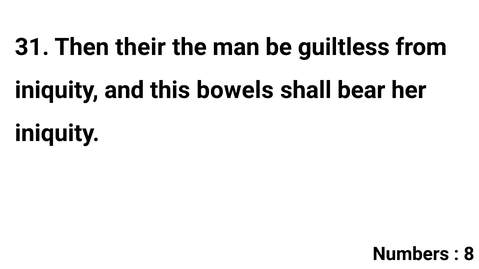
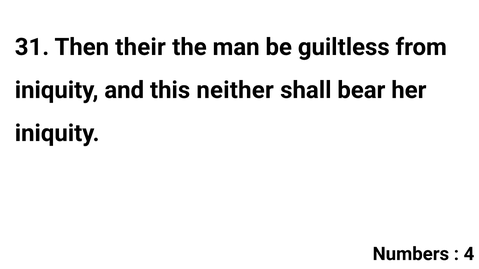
bowels: bowels -> neither (235, 90)
8: 8 -> 4 (469, 254)
